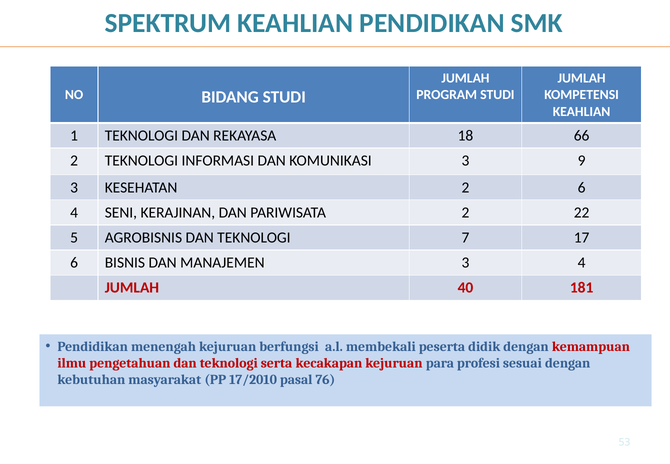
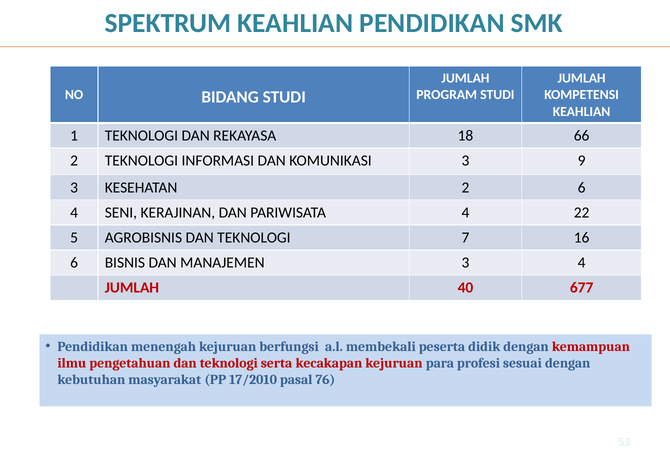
PARIWISATA 2: 2 -> 4 (465, 213)
17: 17 -> 16 (582, 238)
181: 181 -> 677 (582, 288)
